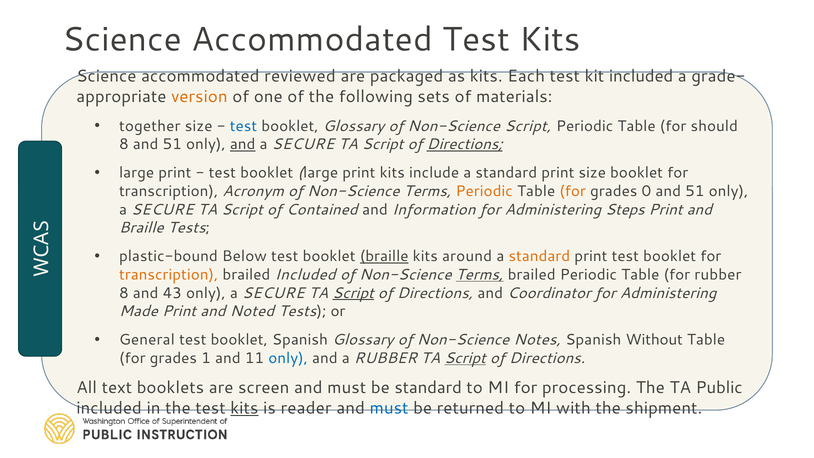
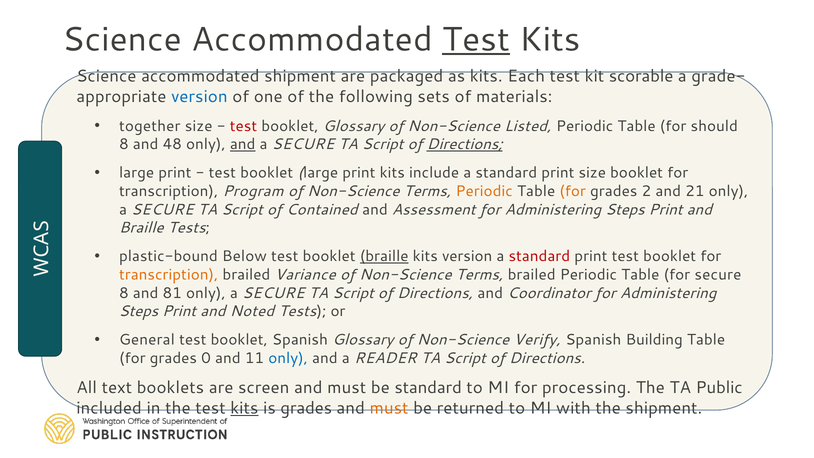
Test underline: none -> present (476, 40)
accommodated reviewed: reviewed -> shipment (300, 76)
kit included: included -> scorable (641, 76)
version colour: orange -> blue (199, 97)
test colour: blue -> red (244, 126)
Non-Science Script: Script -> Listed (528, 126)
8 and 51: 51 -> 48 (172, 144)
Acronym: Acronym -> Program (253, 191)
0: 0 -> 2 (646, 191)
51: 51 -> 21 (695, 191)
Information: Information -> Assessment (434, 210)
kits around: around -> version (467, 256)
standard colour: orange -> red (539, 256)
brailed Included: Included -> Variance (305, 275)
Terms underline: present -> none (480, 275)
for rubber: rubber -> secure (718, 275)
43: 43 -> 81 (172, 293)
Script underline: present -> none (353, 293)
Made: Made -> Steps (139, 311)
Notes: Notes -> Verify (537, 340)
Without: Without -> Building (654, 340)
1: 1 -> 0 (206, 358)
a RUBBER: RUBBER -> READER (385, 358)
Script underline: present -> none (465, 358)
is reader: reader -> grades (306, 408)
must colour: blue -> orange (389, 408)
